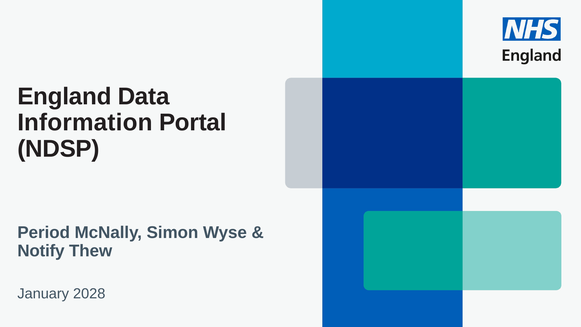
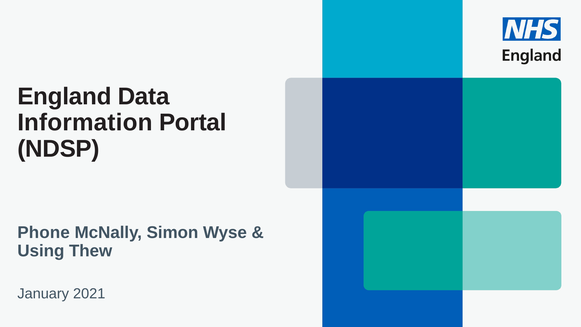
Period: Period -> Phone (44, 233)
Notify: Notify -> Using (41, 251)
2028: 2028 -> 2021 (89, 294)
